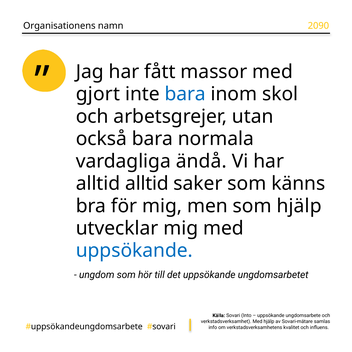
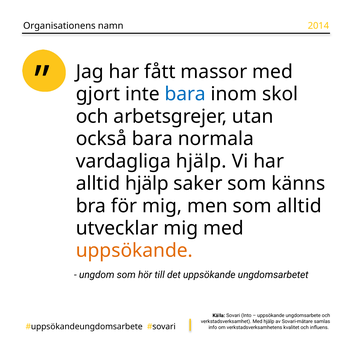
2090: 2090 -> 2014 (318, 26)
vardagliga ändå: ändå -> hjälp (201, 161)
alltid alltid: alltid -> hjälp (147, 184)
som hjälp: hjälp -> alltid (299, 206)
uppsökande colour: blue -> orange (134, 251)
